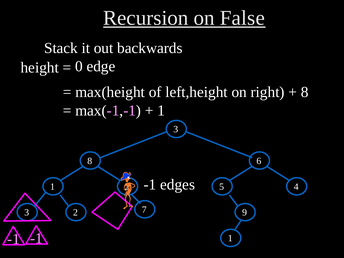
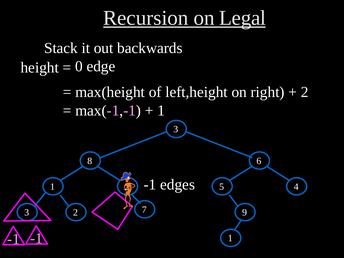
False: False -> Legal (243, 18)
8: 8 -> 2 (305, 92)
